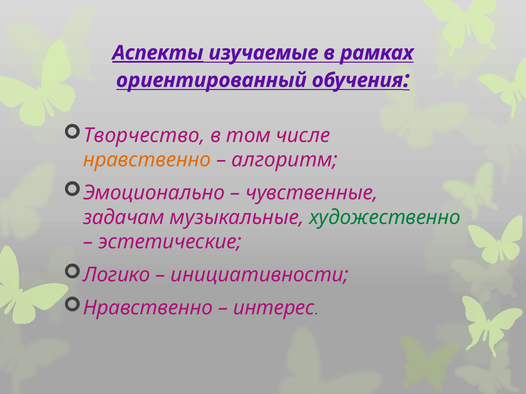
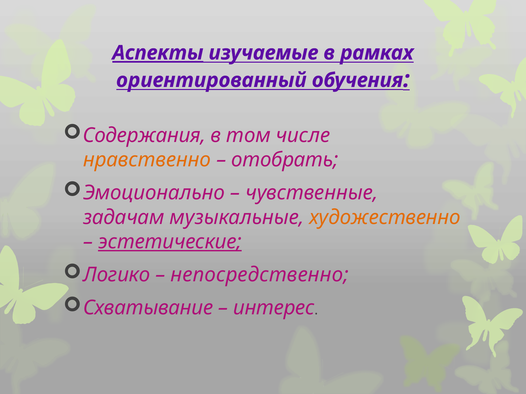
Творчество: Творчество -> Содержания (144, 135)
алгоритм: алгоритм -> отобрать (285, 160)
художественно colour: green -> orange (385, 218)
эстетические underline: none -> present (170, 242)
инициативности: инициативности -> непосредственно (260, 275)
Нравственно: Нравственно -> Схватывание (148, 308)
